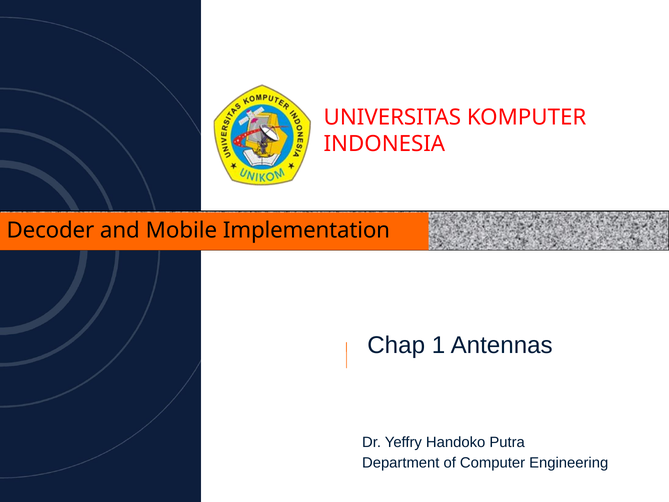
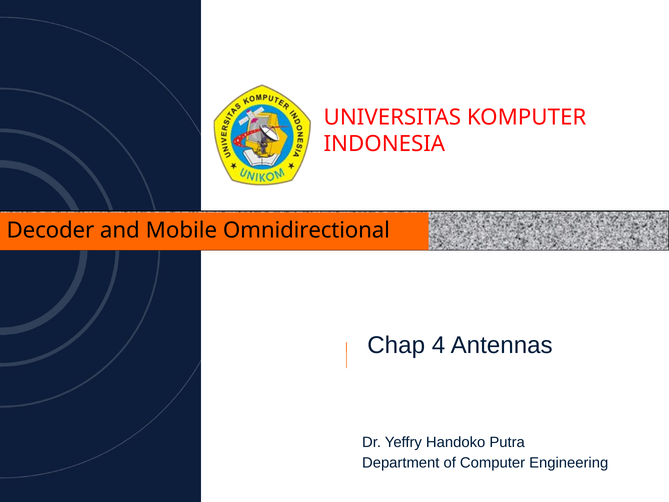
Implementation: Implementation -> Omnidirectional (306, 230)
1: 1 -> 4 (438, 345)
